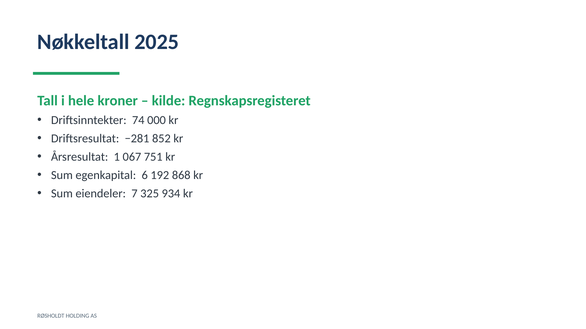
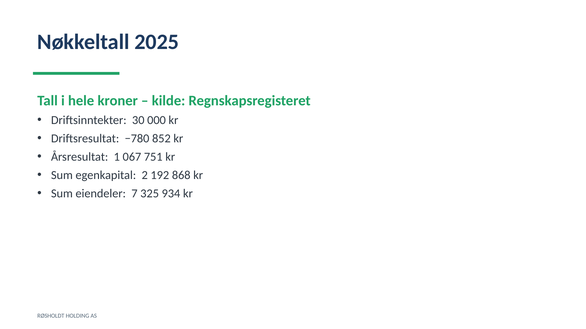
74: 74 -> 30 (138, 120)
−281: −281 -> −780 (137, 139)
6: 6 -> 2 (145, 175)
